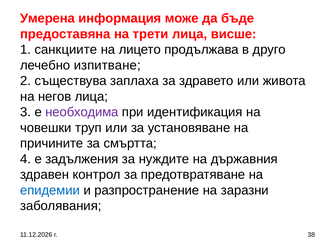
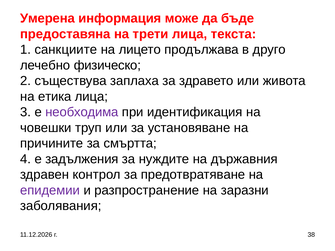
висше: висше -> текста (234, 34)
изпитване: изпитване -> физическо (107, 65)
негов: негов -> етика (55, 97)
епидемии colour: blue -> purple (50, 191)
